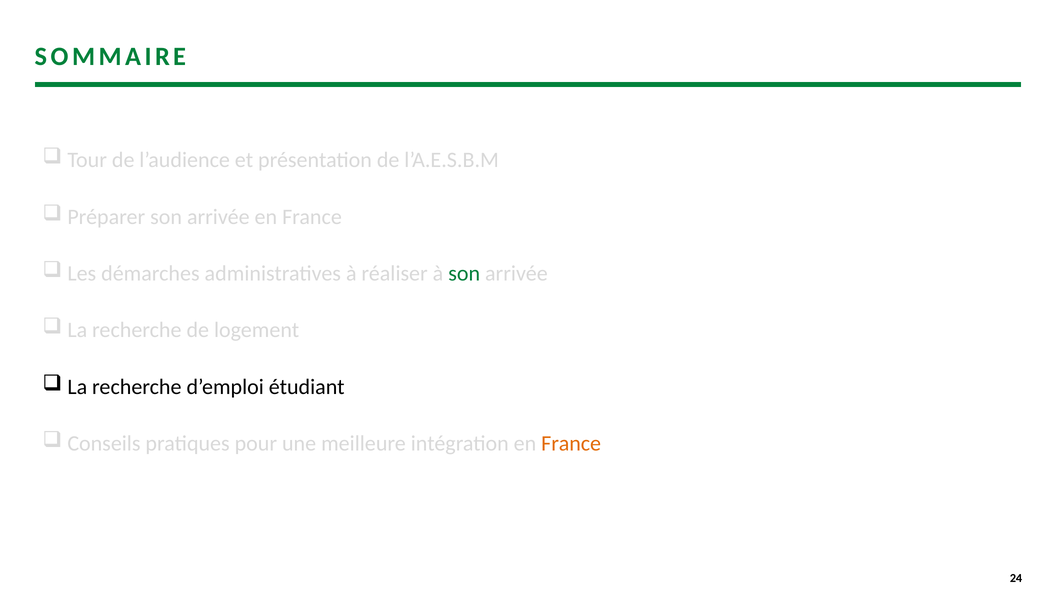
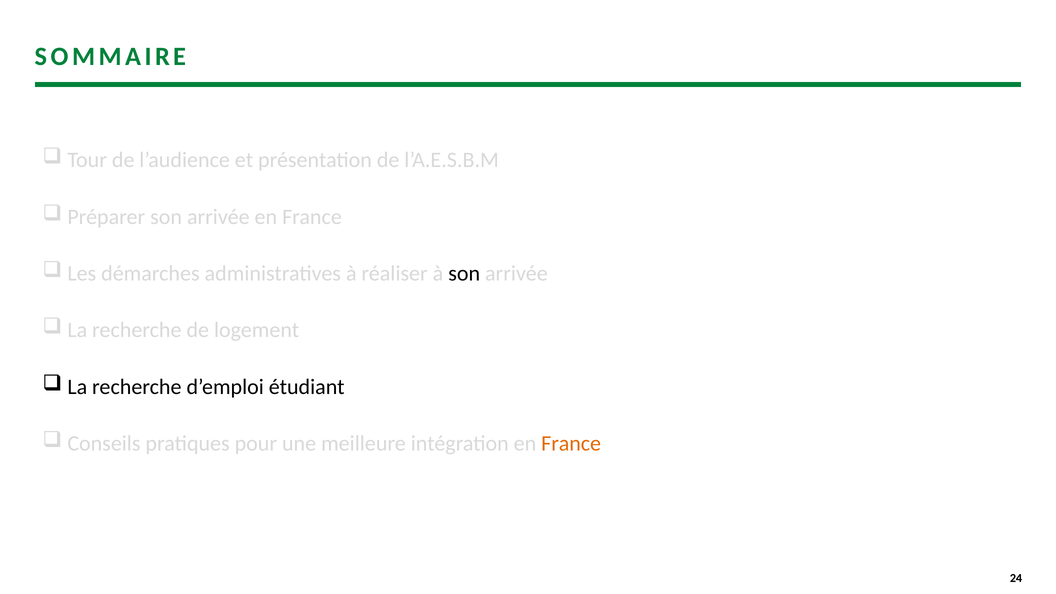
son colour: green -> black (464, 274)
